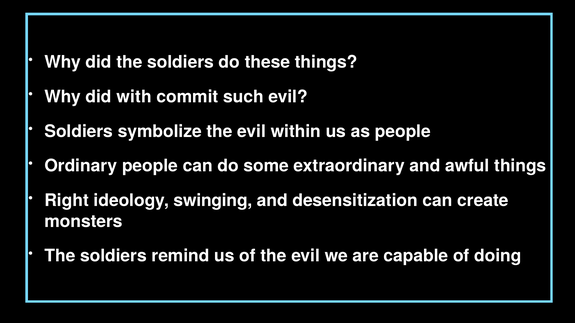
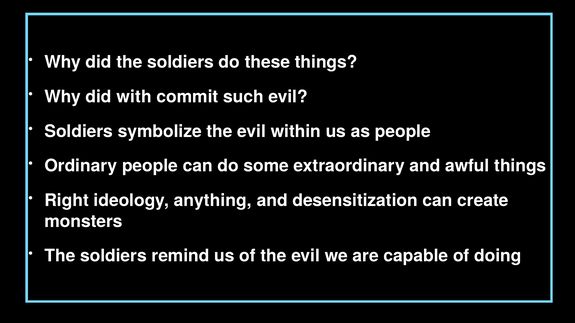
swinging: swinging -> anything (213, 201)
